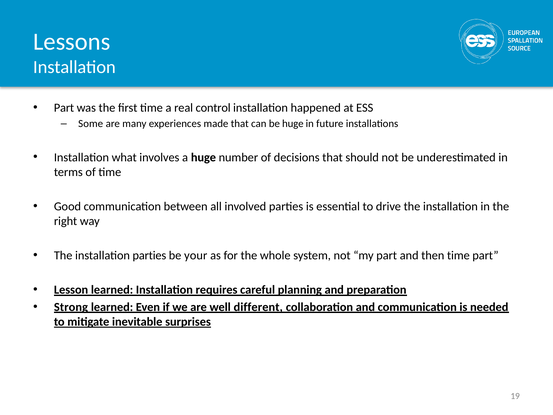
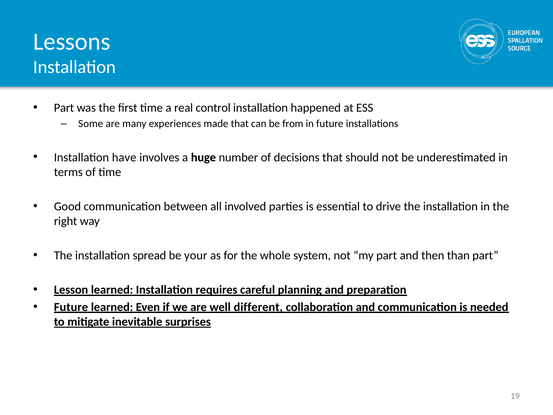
be huge: huge -> from (293, 124)
what: what -> have (124, 157)
installation parties: parties -> spread (149, 255)
then time: time -> than (458, 255)
Strong: Strong -> Future (71, 307)
